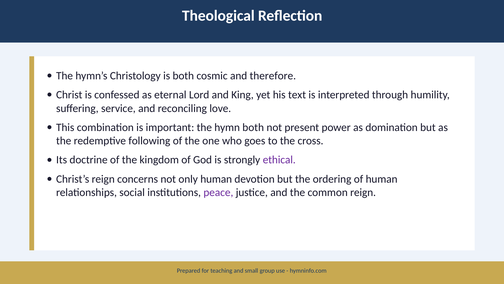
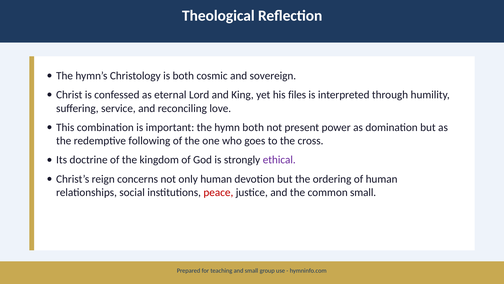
therefore: therefore -> sovereign (273, 76)
text: text -> files (297, 95)
peace colour: purple -> red (218, 192)
common reign: reign -> small (363, 192)
